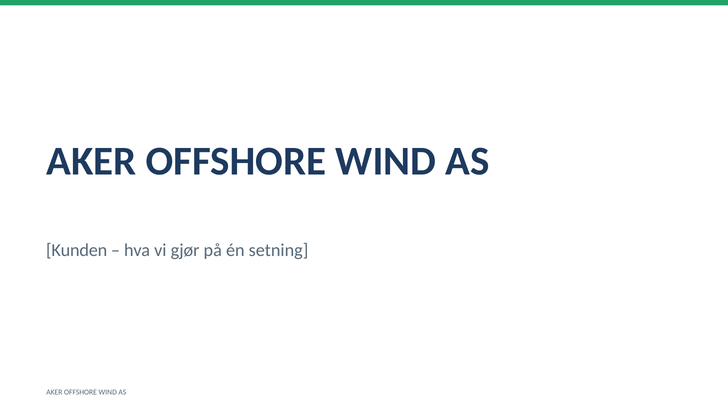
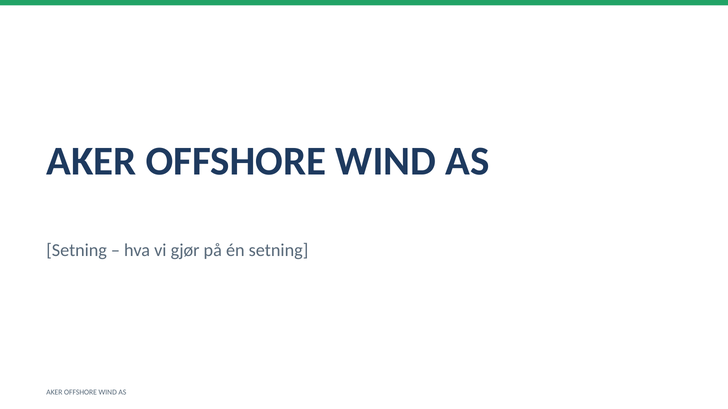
Kunden: Kunden -> Setning (77, 251)
